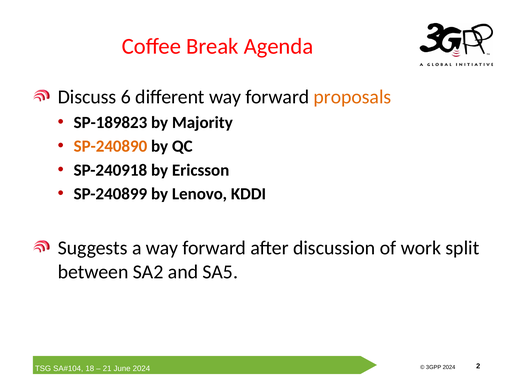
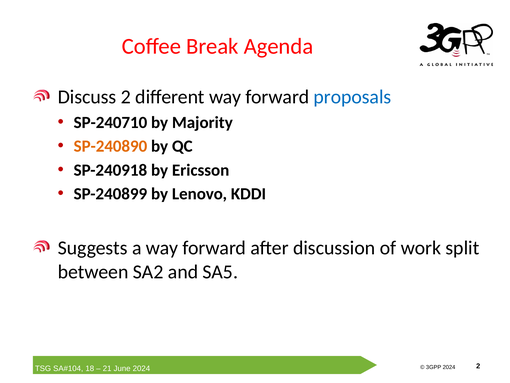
Discuss 6: 6 -> 2 (126, 97)
proposals colour: orange -> blue (352, 97)
SP-189823: SP-189823 -> SP-240710 (110, 122)
